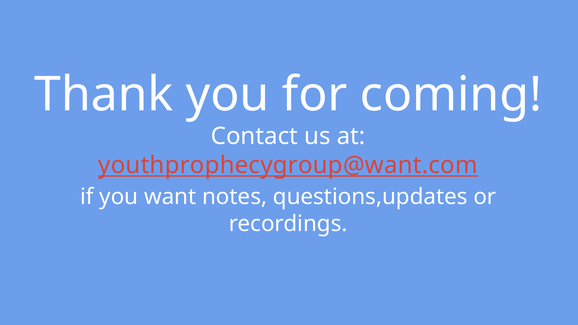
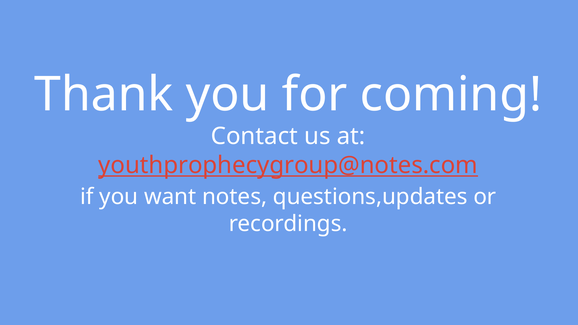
youthprophecygroup@want.com: youthprophecygroup@want.com -> youthprophecygroup@notes.com (288, 165)
